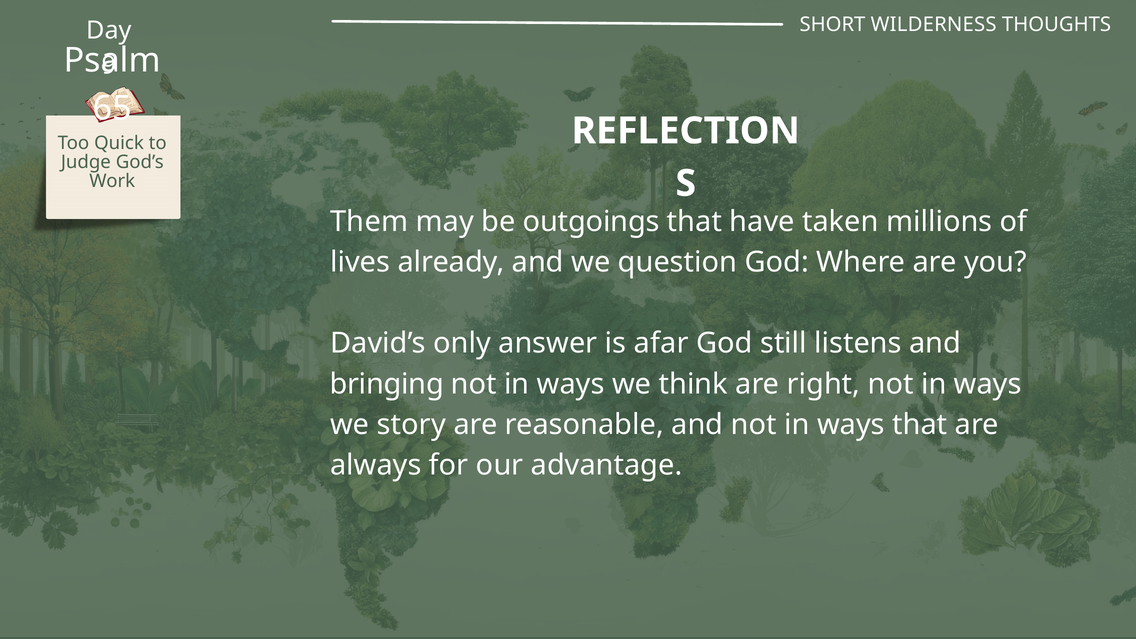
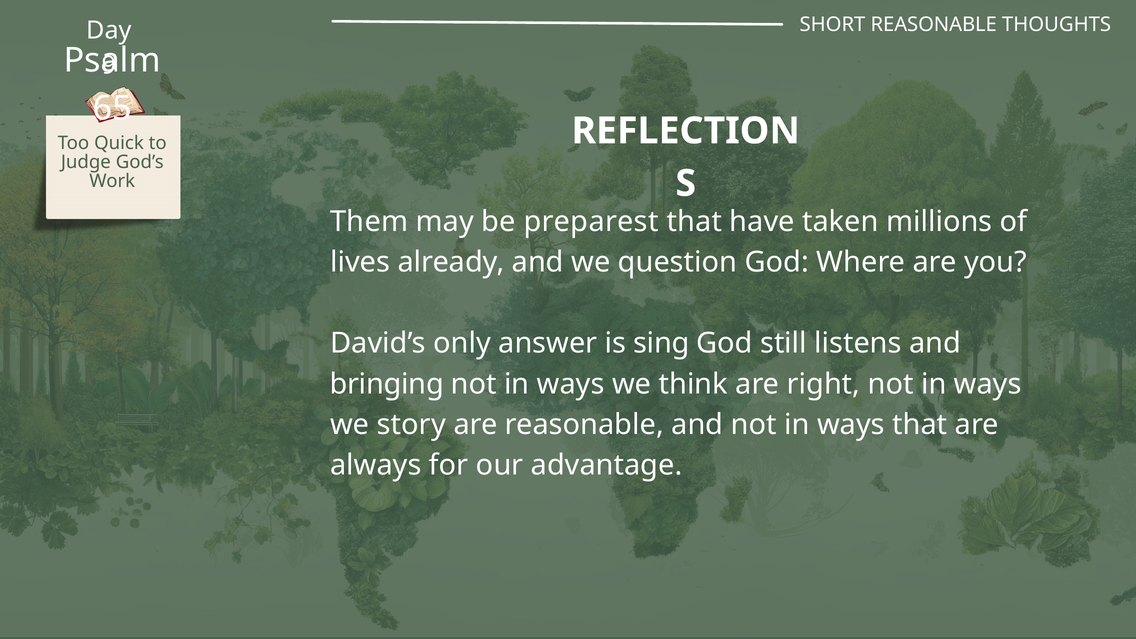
SHORT WILDERNESS: WILDERNESS -> REASONABLE (934, 24)
outgoings: outgoings -> preparest (591, 222)
afar: afar -> sing (661, 343)
